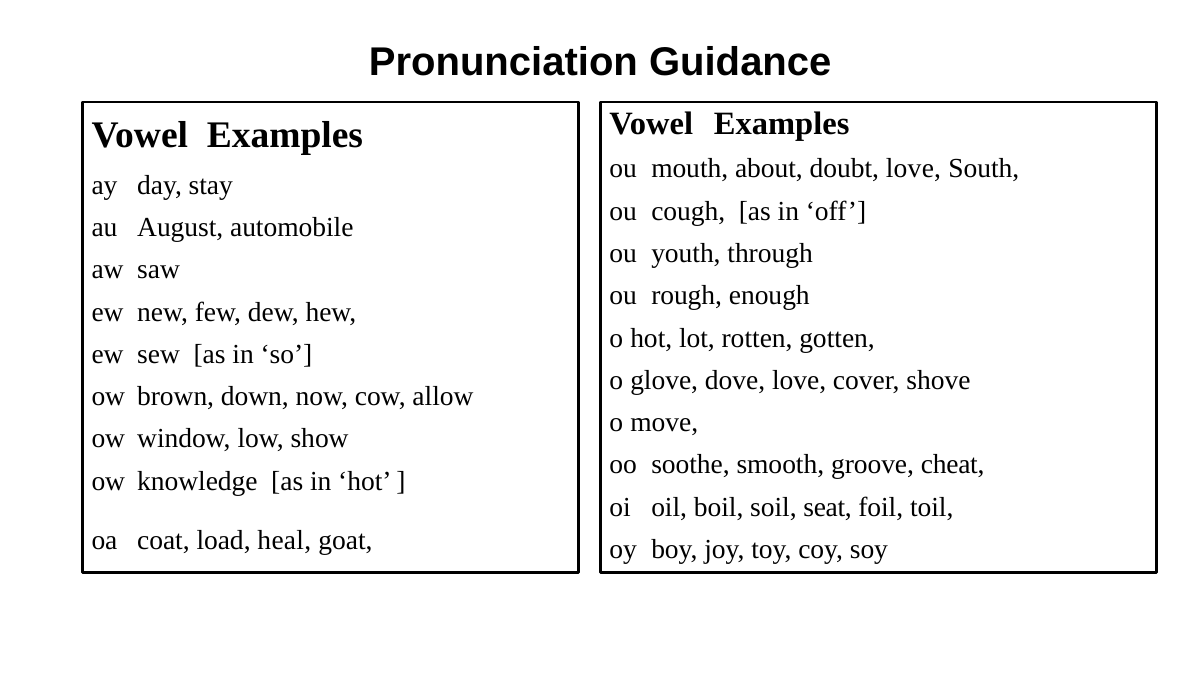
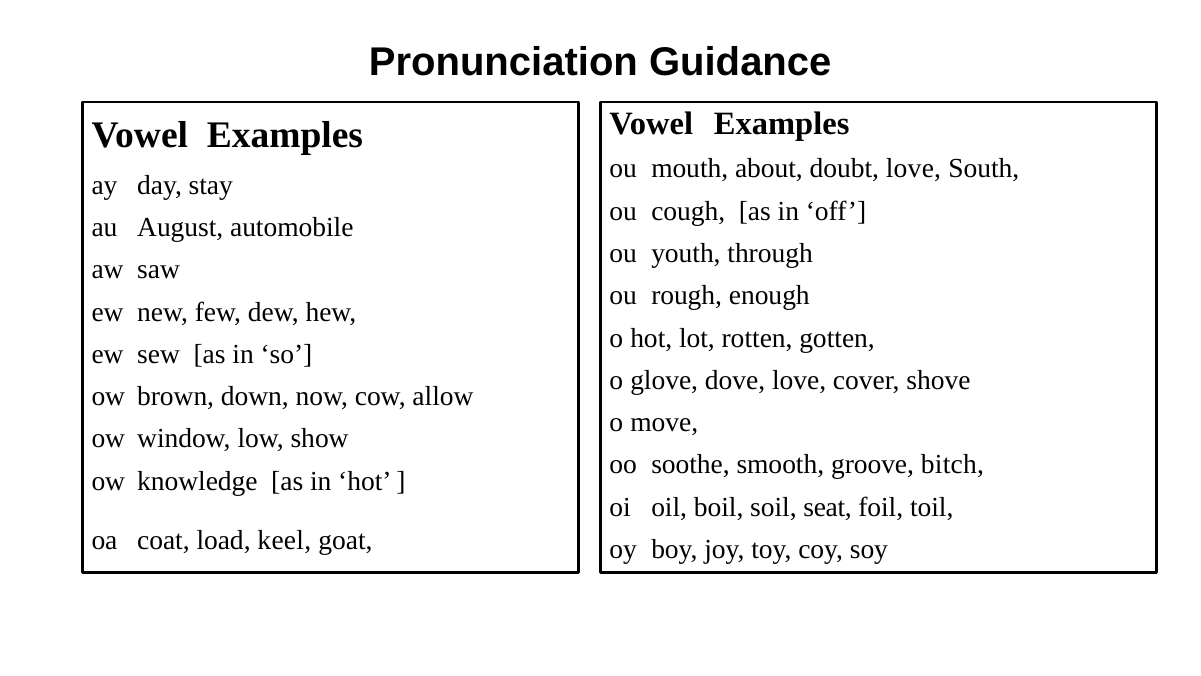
cheat: cheat -> bitch (952, 464)
heal: heal -> keel (284, 540)
